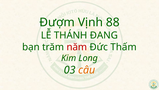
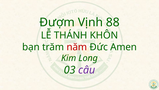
ĐANG: ĐANG -> KHÔN (104, 35)
Thấm: Thấm -> Amen (124, 47)
câu colour: orange -> purple (87, 70)
